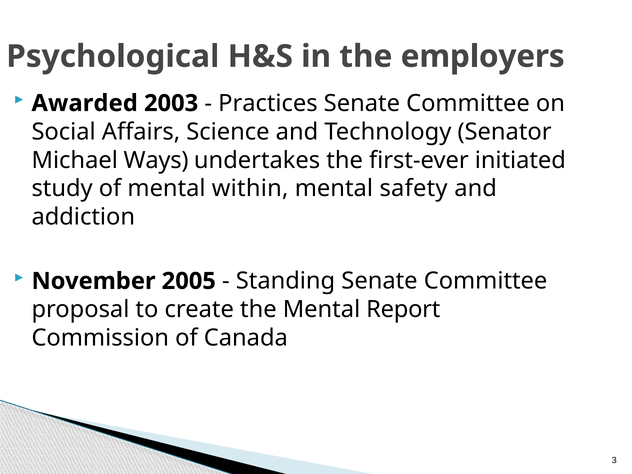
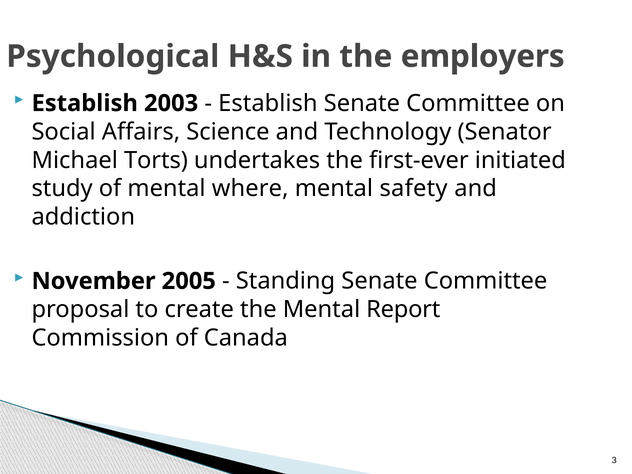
Awarded: Awarded -> Establish (85, 103)
Practices: Practices -> Establish (268, 103)
Ways: Ways -> Torts (156, 160)
within: within -> where (250, 189)
